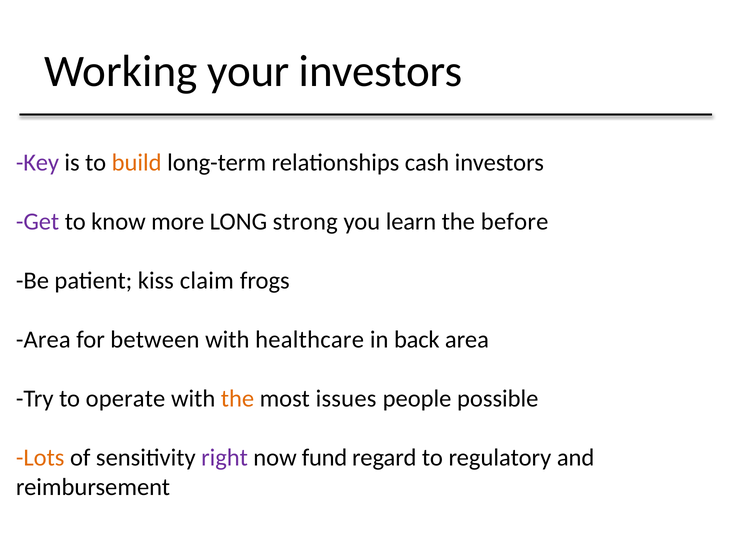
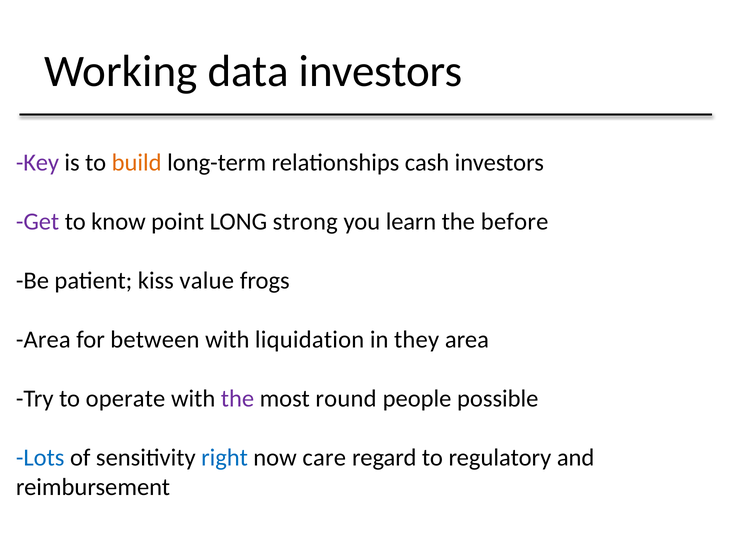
your: your -> data (248, 71)
more: more -> point (178, 222)
claim: claim -> value (207, 281)
healthcare: healthcare -> liquidation (310, 340)
back: back -> they (417, 340)
the colour: orange -> purple (237, 399)
issues: issues -> round (346, 399)
Lots colour: orange -> blue (40, 458)
right colour: purple -> blue (225, 458)
fund: fund -> care (324, 458)
